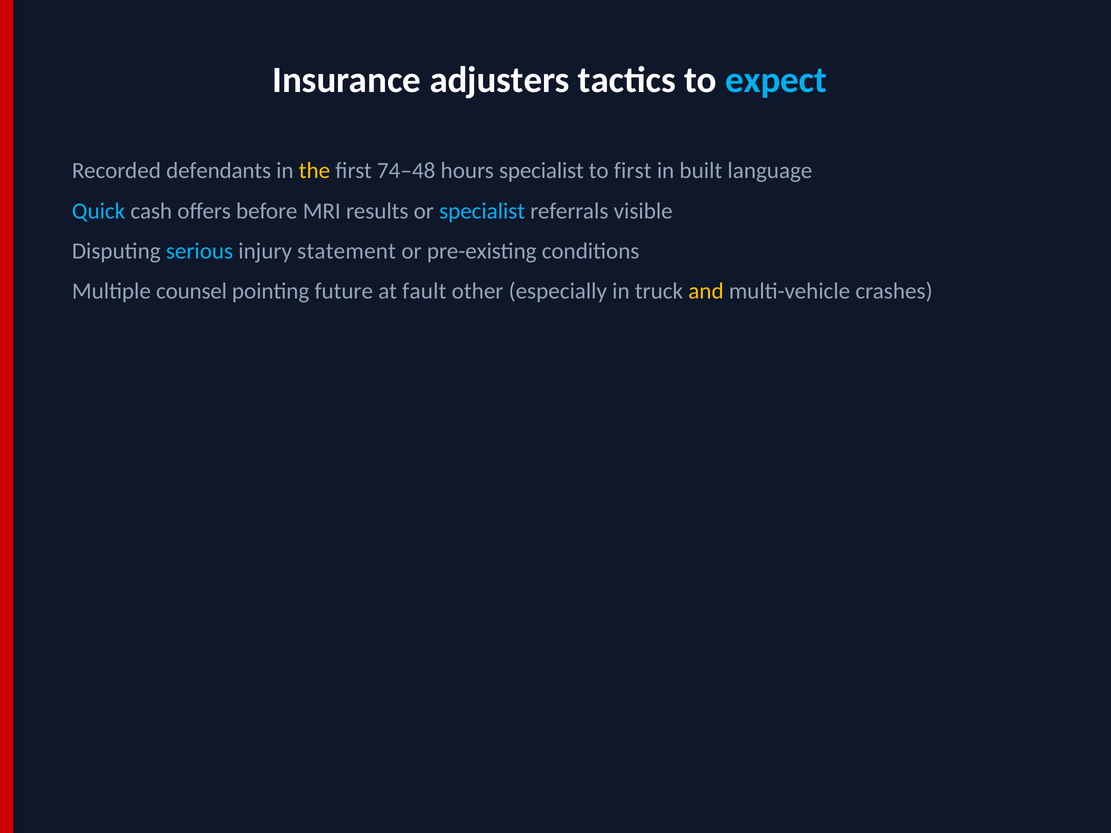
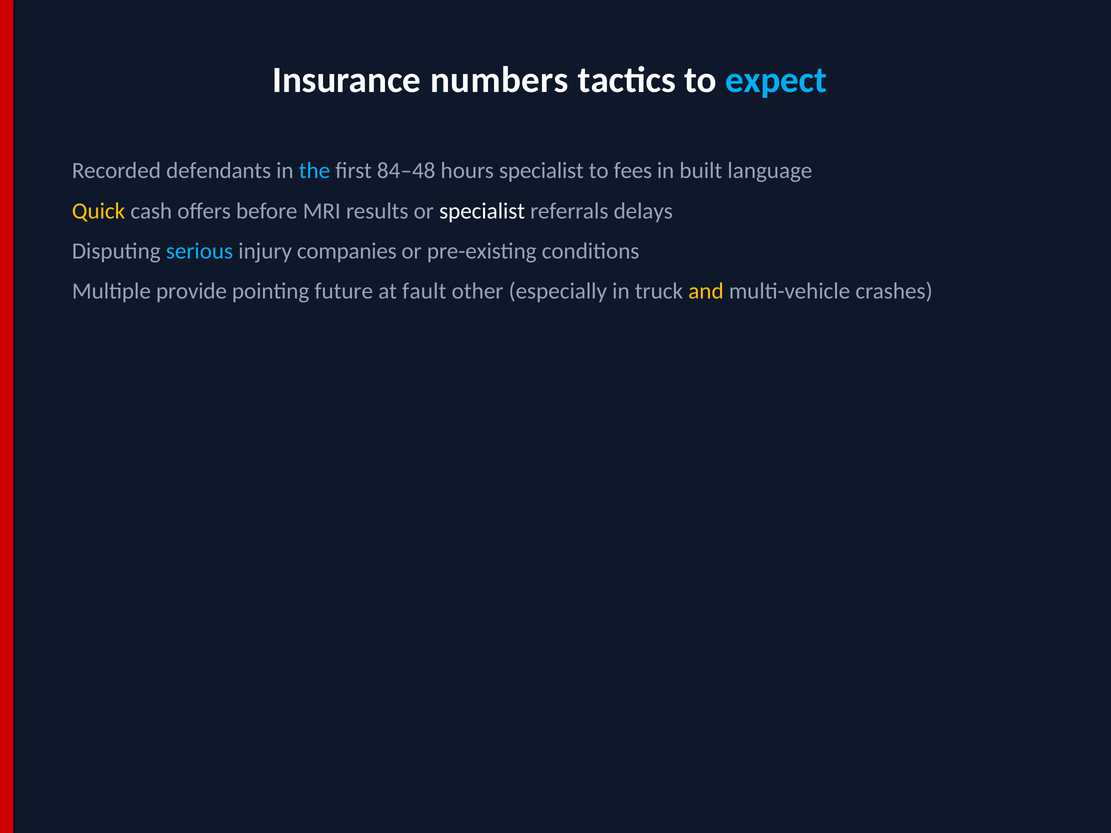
adjusters: adjusters -> numbers (499, 80)
the colour: yellow -> light blue (314, 171)
74–48: 74–48 -> 84–48 (406, 171)
to first: first -> fees (633, 171)
Quick colour: light blue -> yellow (99, 211)
specialist colour: light blue -> white (482, 211)
visible: visible -> delays (643, 211)
statement: statement -> companies (347, 251)
counsel: counsel -> provide (191, 291)
